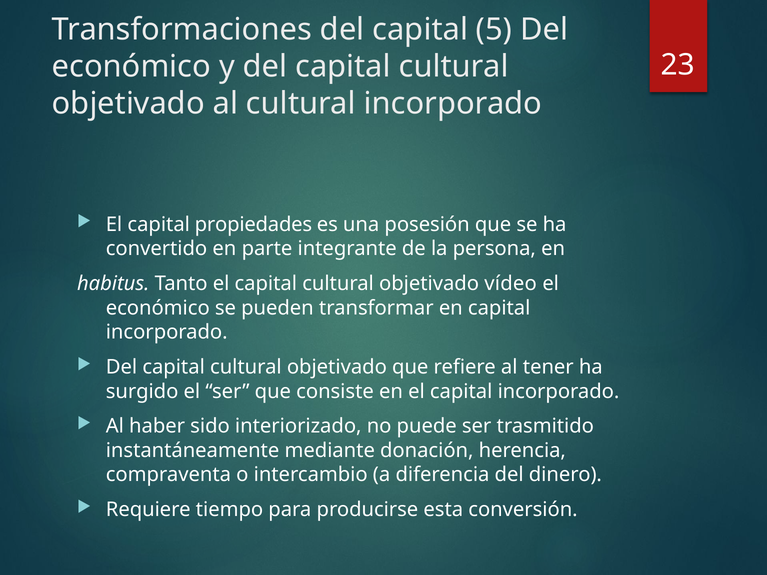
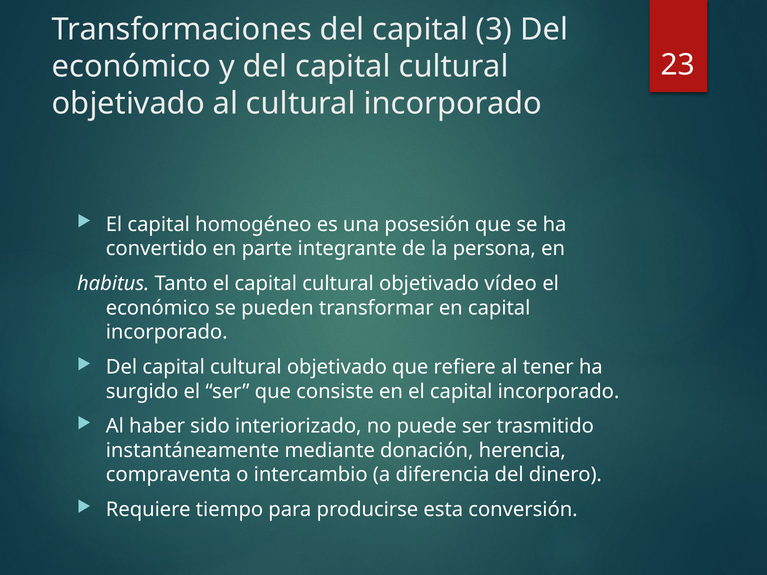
5: 5 -> 3 (494, 30)
propiedades: propiedades -> homogéneo (253, 225)
